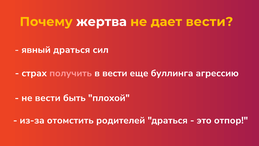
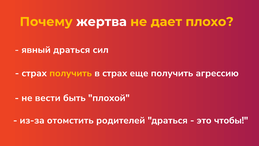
дает вести: вести -> плохо (210, 22)
получить colour: pink -> yellow (71, 73)
в вести: вести -> страх (115, 73)
еще буллинга: буллинга -> получить (172, 73)
отпор: отпор -> чтобы (231, 120)
